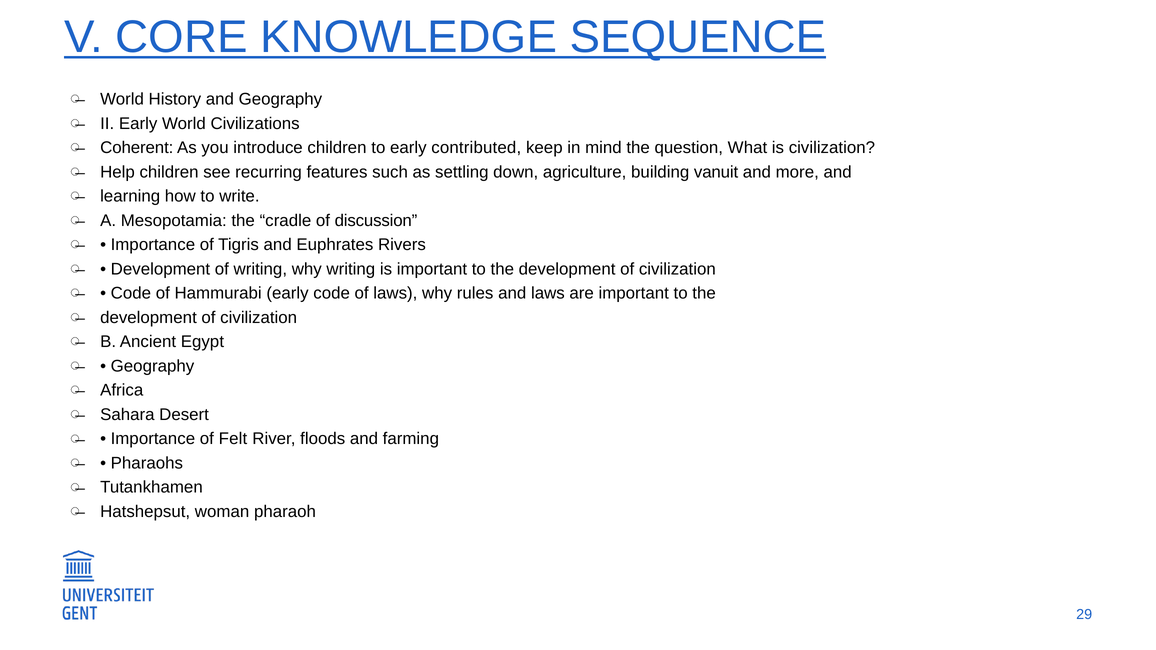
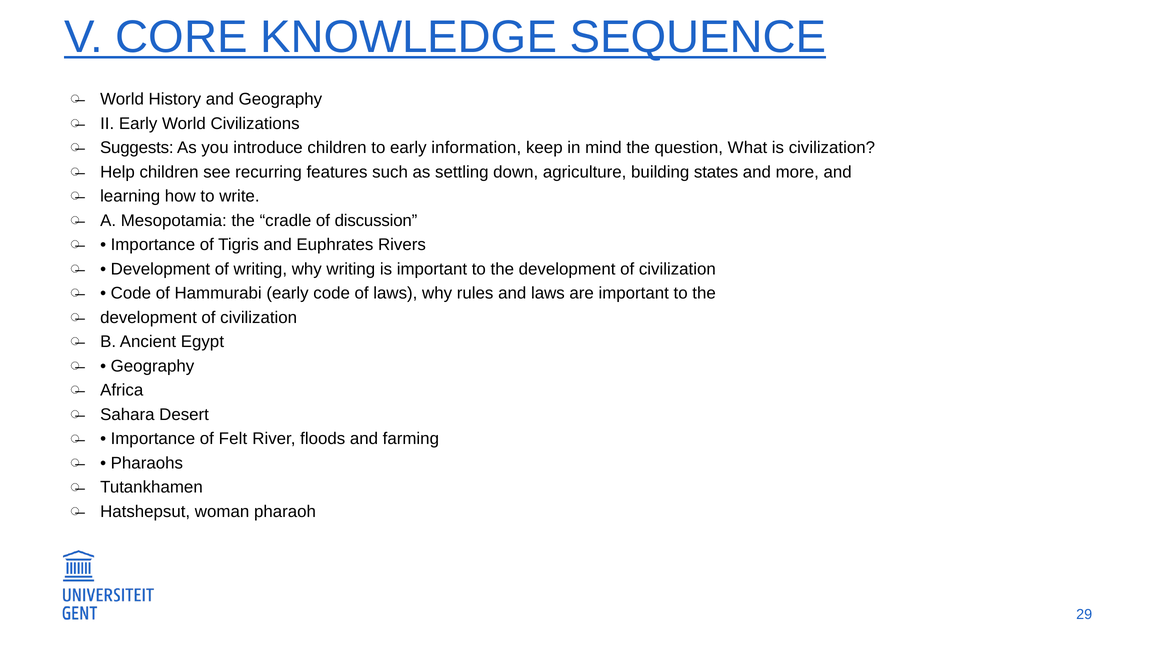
Coherent: Coherent -> Suggests (137, 148)
contributed: contributed -> information (476, 148)
vanuit: vanuit -> states (716, 172)
